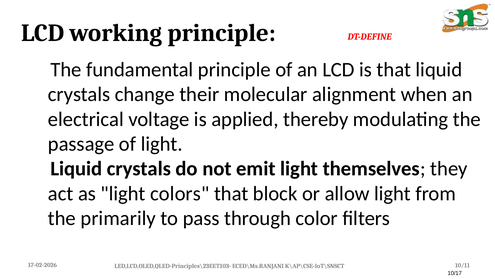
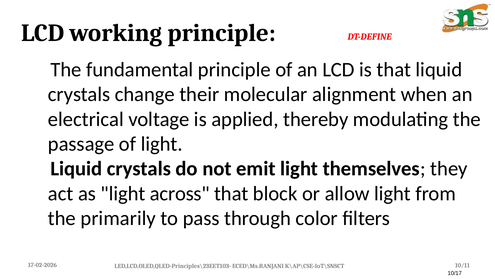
colors: colors -> across (180, 193)
